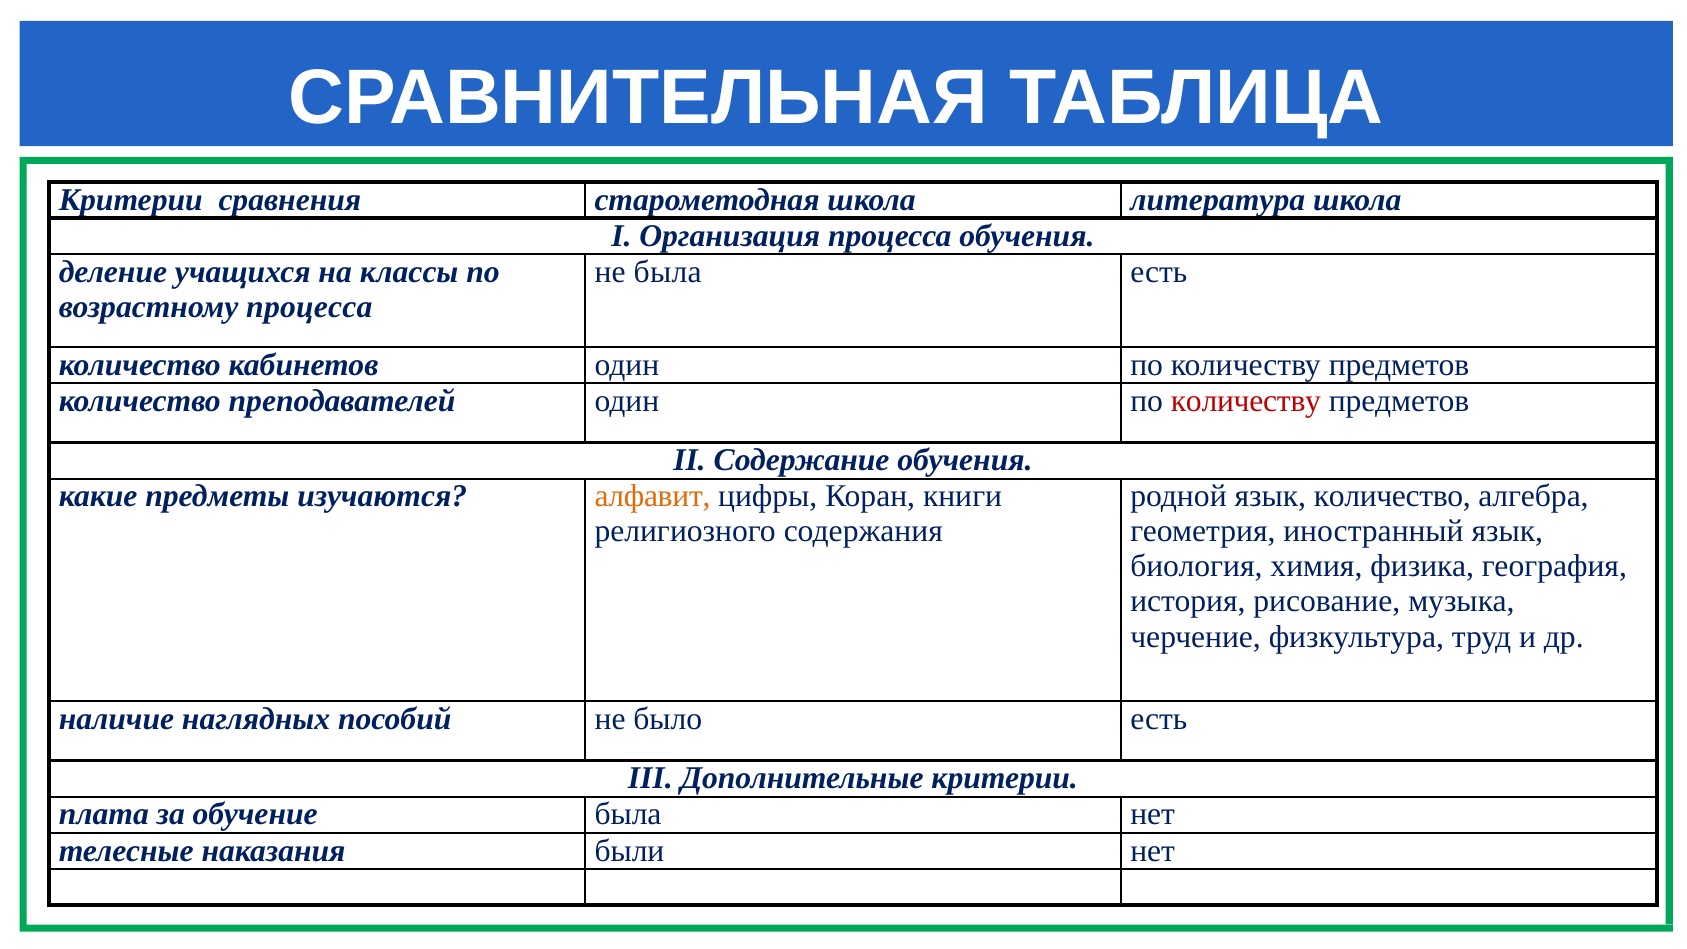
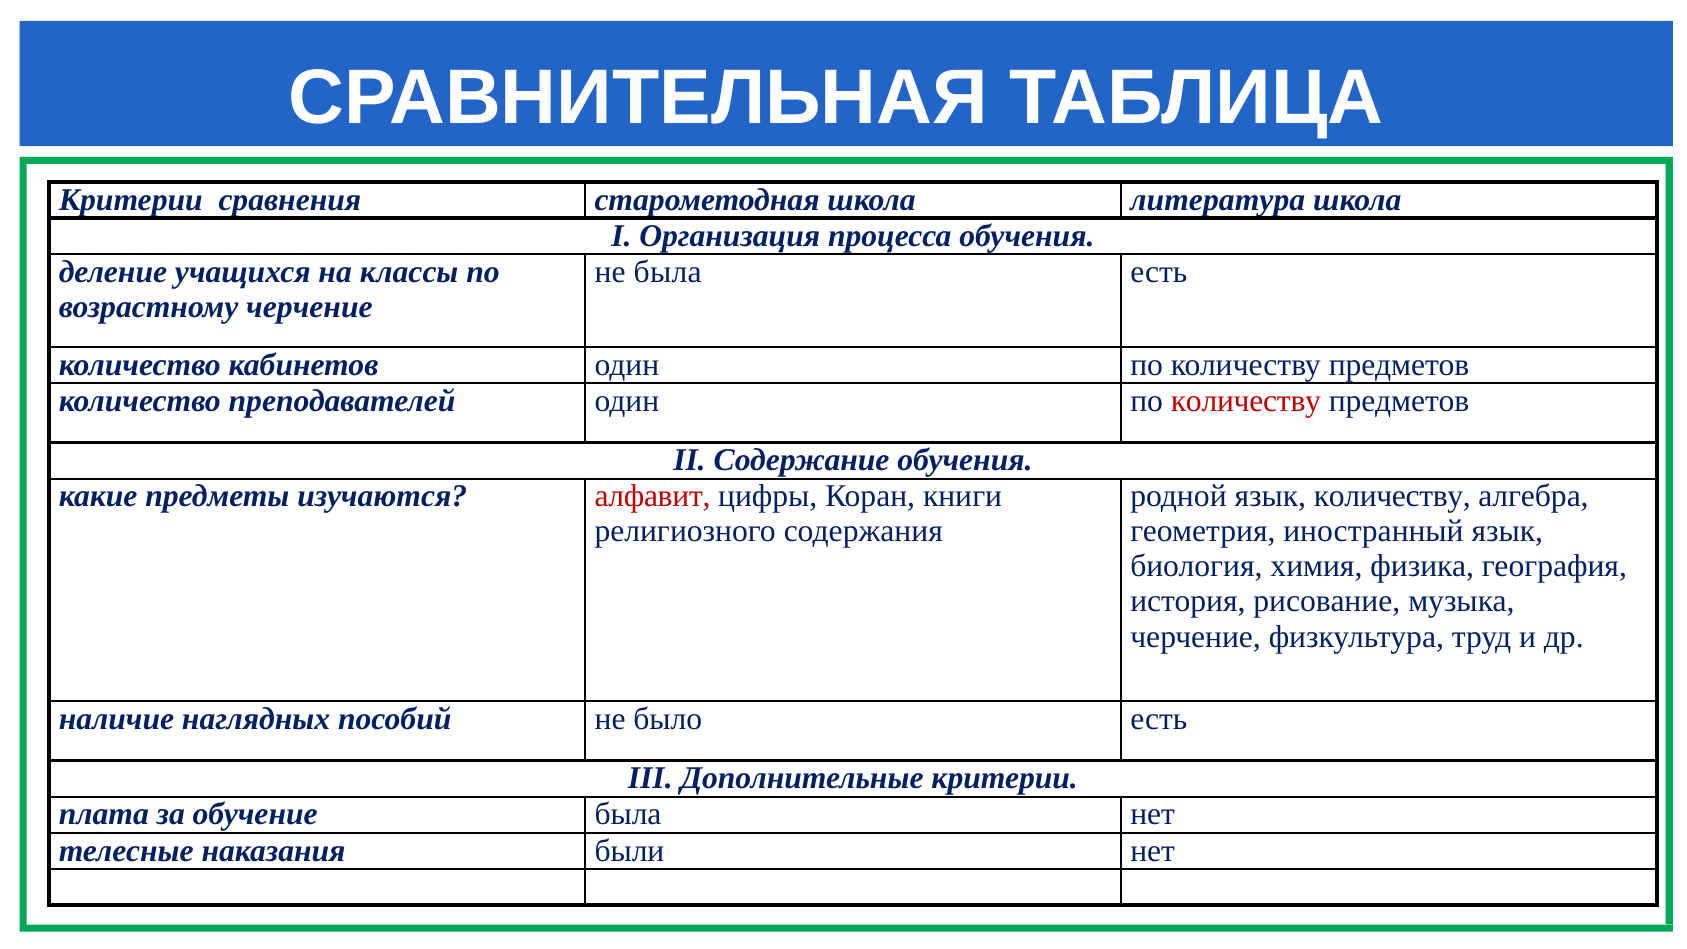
возрастному процесса: процесса -> черчение (309, 307)
алфавит colour: orange -> red (653, 496)
язык количество: количество -> количеству (1392, 496)
